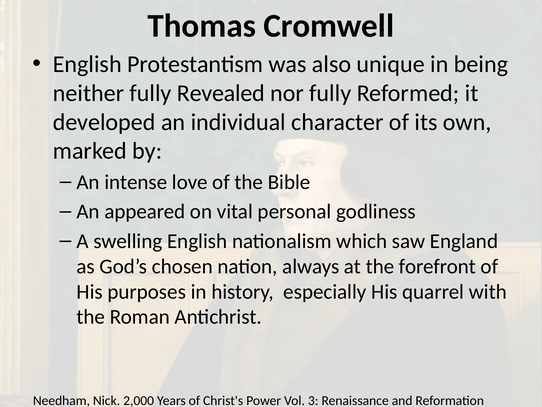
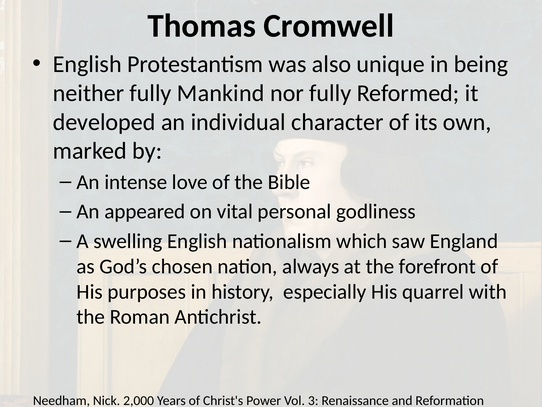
Revealed: Revealed -> Mankind (221, 93)
